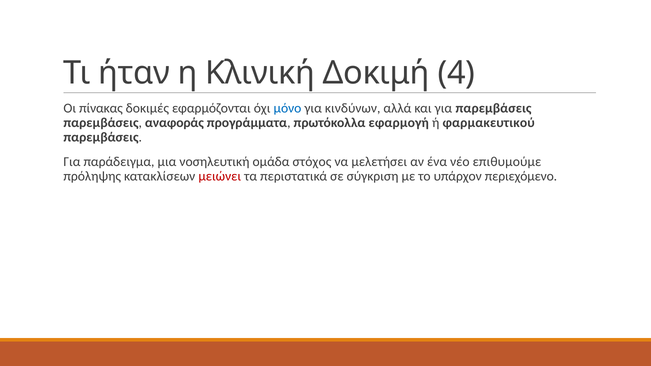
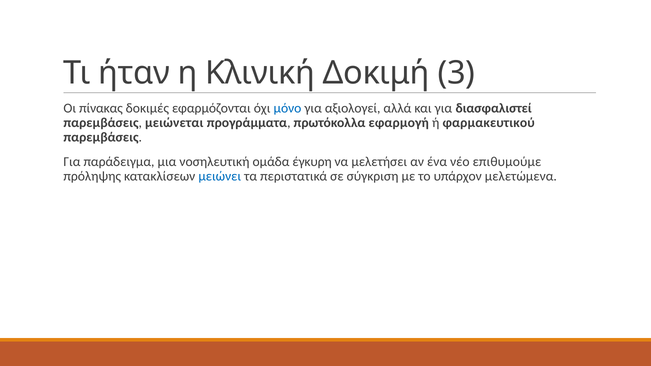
4: 4 -> 3 (456, 73)
κινδύνων: κινδύνων -> αξιολογεί (353, 108)
για παρεμβάσεις: παρεμβάσεις -> διασφαλιστεί (494, 108)
αναφοράς: αναφοράς -> μειώνεται (174, 123)
στόχος: στόχος -> έγκυρη (312, 162)
μειώνει colour: red -> blue (220, 176)
περιεχόμενο: περιεχόμενο -> μελετώμενα (521, 176)
